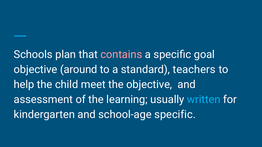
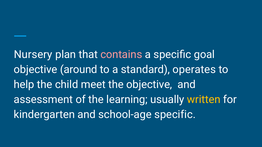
Schools: Schools -> Nursery (33, 55)
teachers: teachers -> operates (194, 70)
written colour: light blue -> yellow (204, 100)
